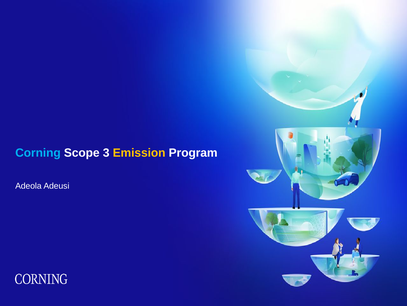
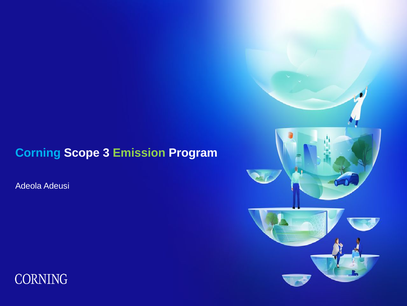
Emission colour: yellow -> light green (139, 152)
